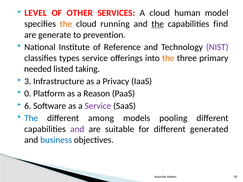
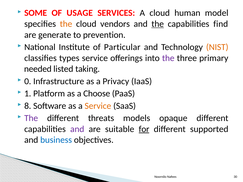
LEVEL: LEVEL -> SOME (36, 13)
OTHER: OTHER -> USAGE (80, 13)
running: running -> vendors (115, 24)
Reference: Reference -> Particular (122, 47)
NIST colour: purple -> orange (217, 47)
the colour: orange -> purple (168, 58)
3: 3 -> 0 (28, 81)
0: 0 -> 1 (28, 94)
Reason: Reason -> Choose (97, 94)
6: 6 -> 8 (28, 106)
Service colour: purple -> orange (98, 106)
The colour: blue -> purple (31, 118)
among: among -> threats (101, 118)
pooling: pooling -> opaque (173, 118)
for underline: none -> present (144, 129)
generated: generated -> supported (209, 129)
